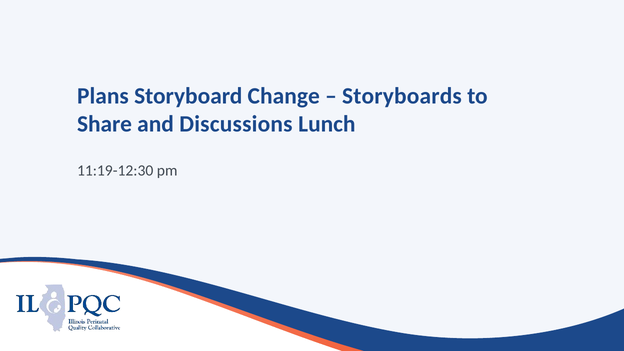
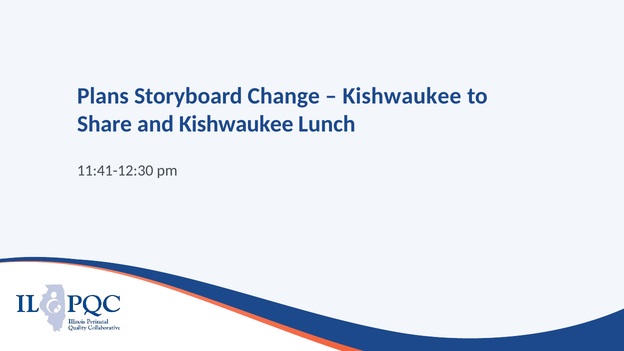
Storyboards: Storyboards -> Kishwaukee (402, 96)
and Discussions: Discussions -> Kishwaukee (236, 124)
11:19-12:30: 11:19-12:30 -> 11:41-12:30 (115, 171)
